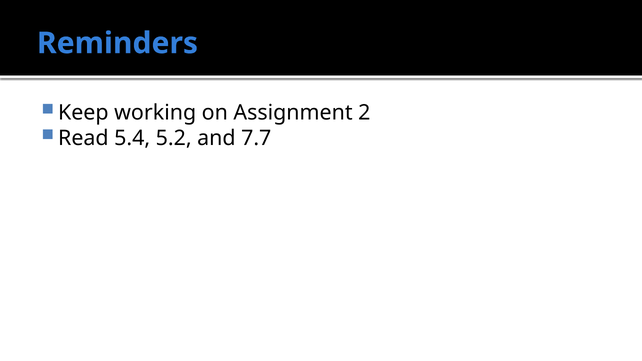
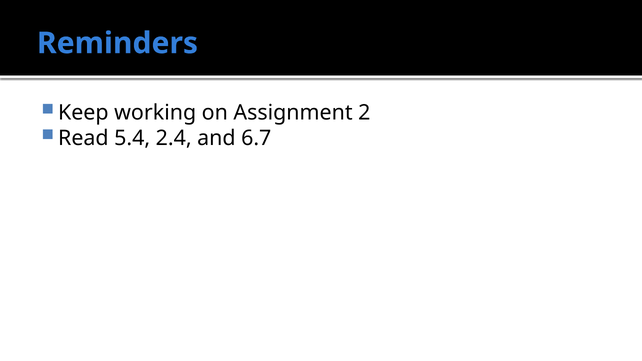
5.2: 5.2 -> 2.4 (174, 138)
7.7: 7.7 -> 6.7 (256, 138)
